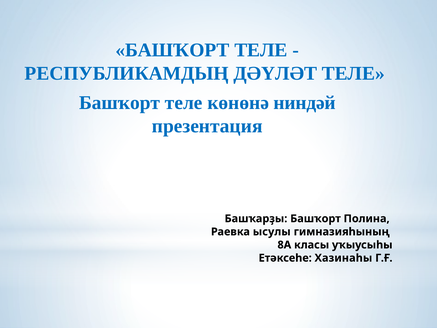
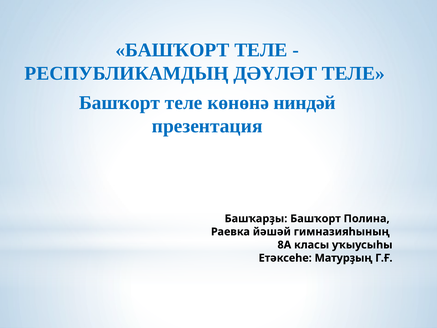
ысулы: ысулы -> йәшәй (272, 232)
Хазинаһы: Хазинаһы -> Матурҙың (344, 258)
